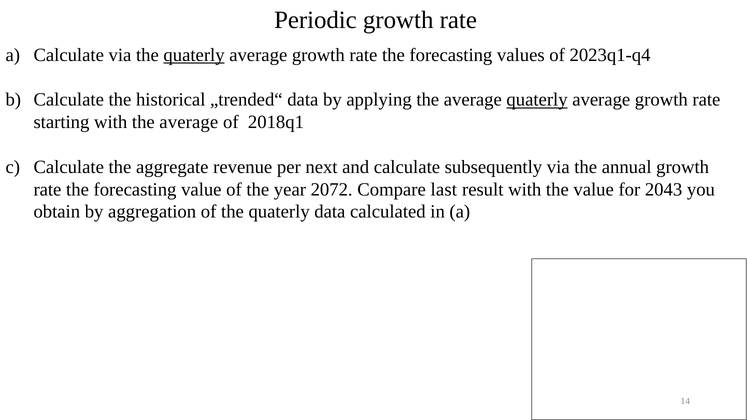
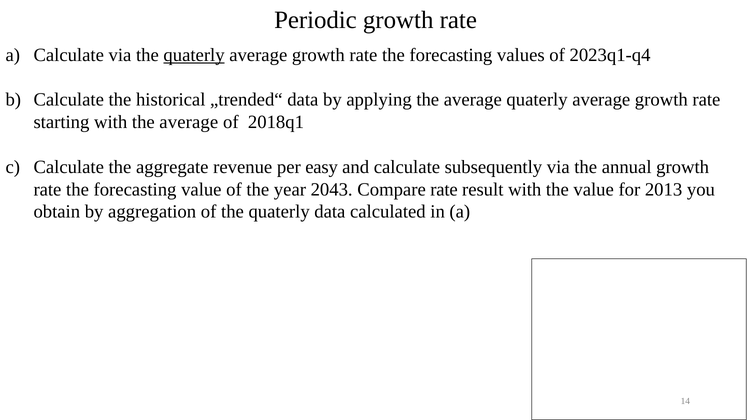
quaterly underline: present -> none (537, 100)
next: next -> easy (322, 167)
2072: 2072 -> 2043 (332, 189)
Compare last: last -> rate (444, 189)
2043: 2043 -> 2013 (664, 189)
